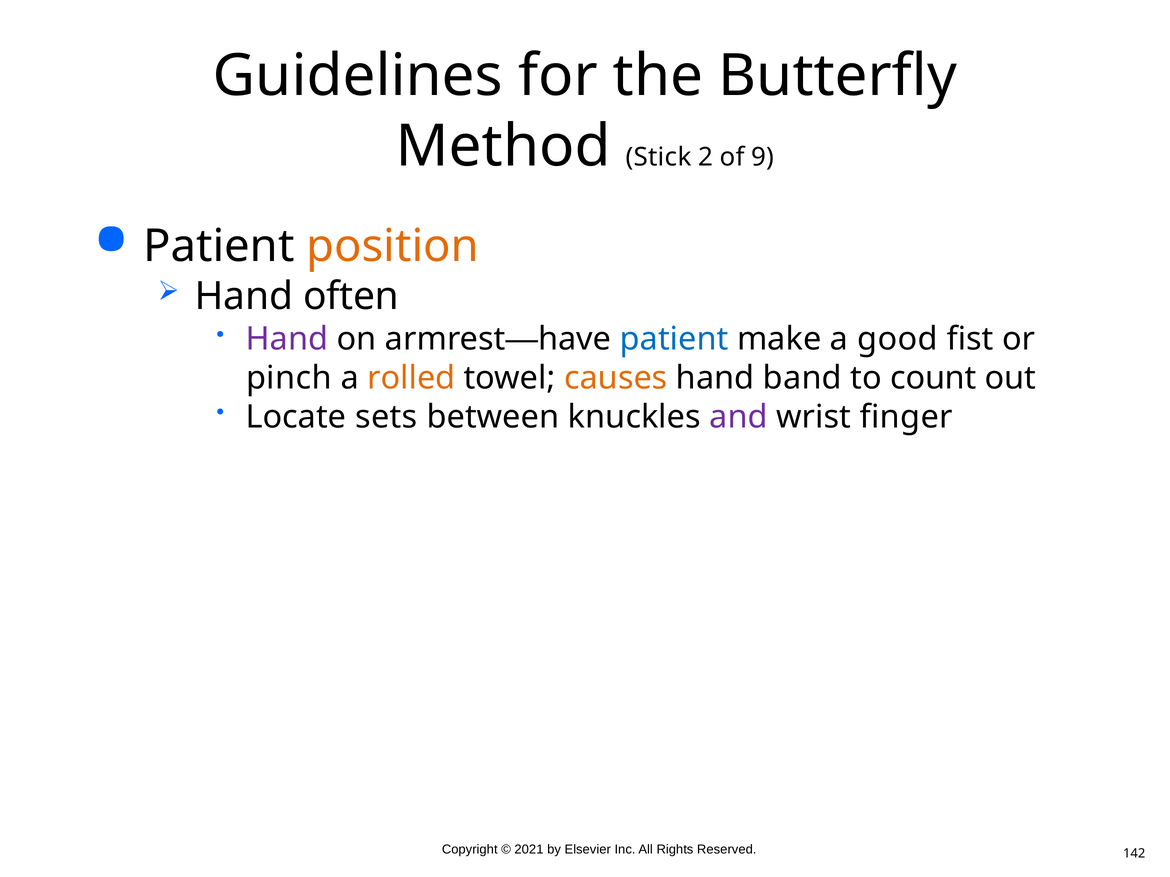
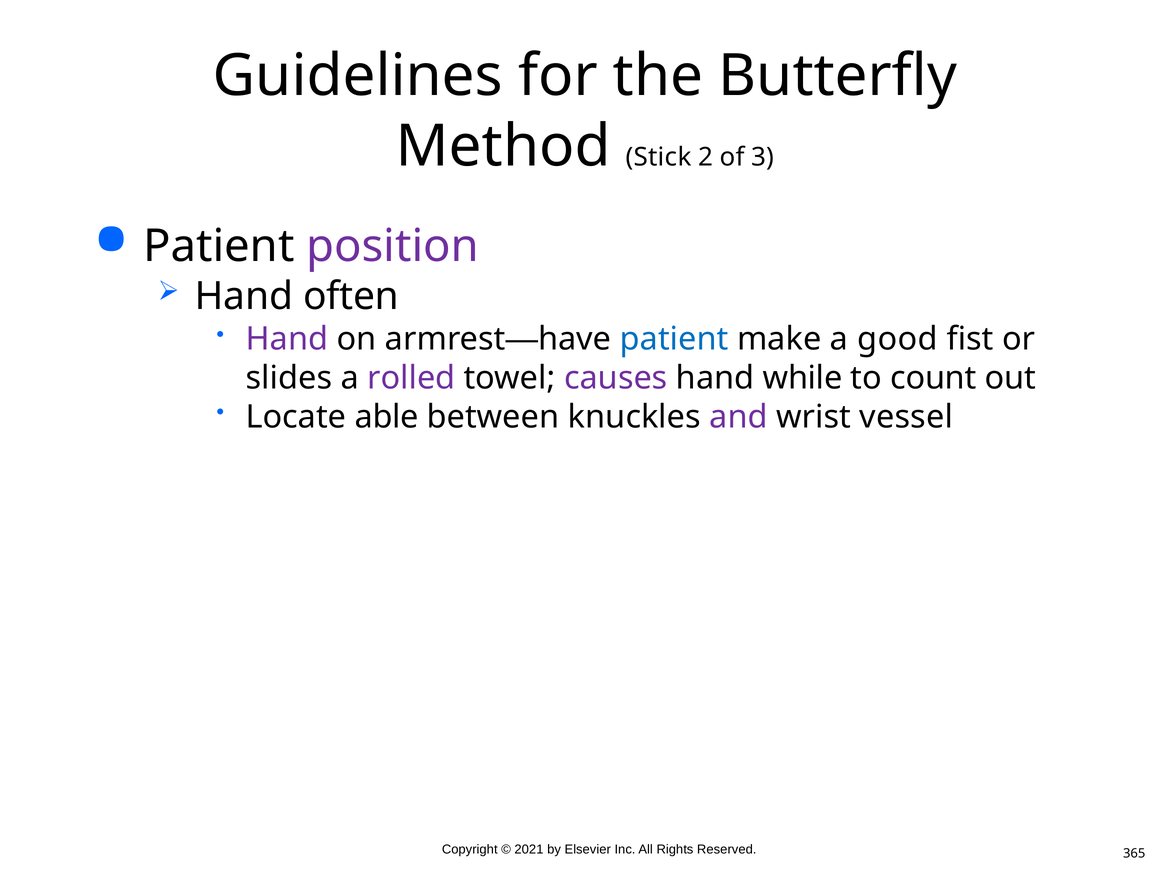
9: 9 -> 3 (763, 157)
position colour: orange -> purple (393, 246)
pinch: pinch -> slides (289, 378)
rolled colour: orange -> purple (411, 378)
causes colour: orange -> purple (616, 378)
band: band -> while (803, 378)
sets: sets -> able (387, 417)
finger: finger -> vessel (906, 417)
142: 142 -> 365 (1134, 854)
